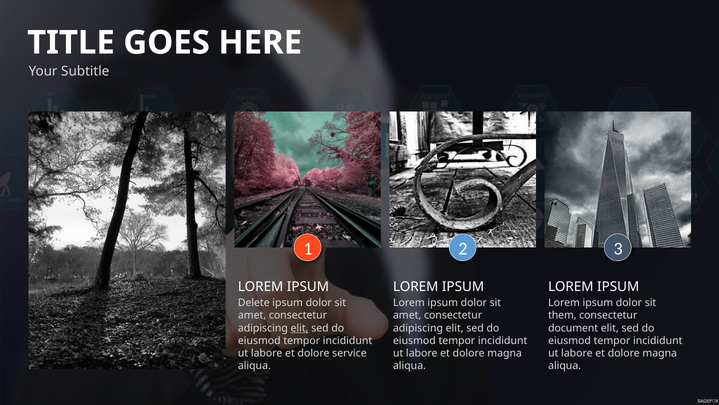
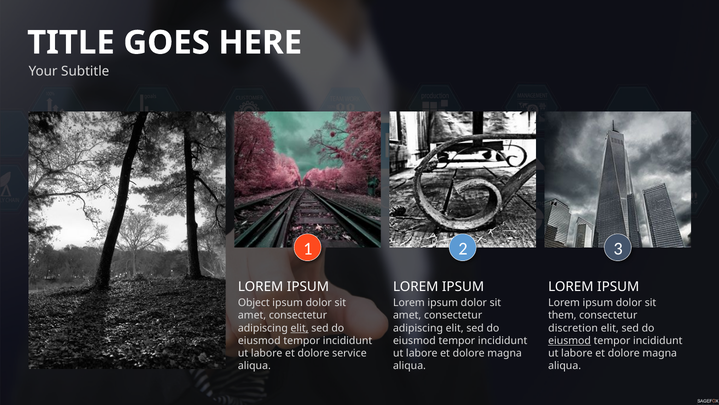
Delete: Delete -> Object (254, 302)
document: document -> discretion (573, 328)
eiusmod underline: none -> present (570, 340)
